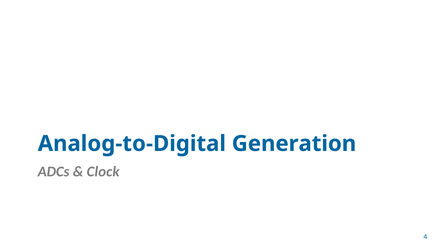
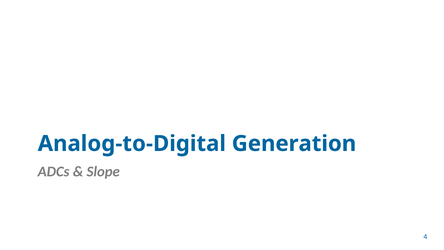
Clock: Clock -> Slope (103, 171)
